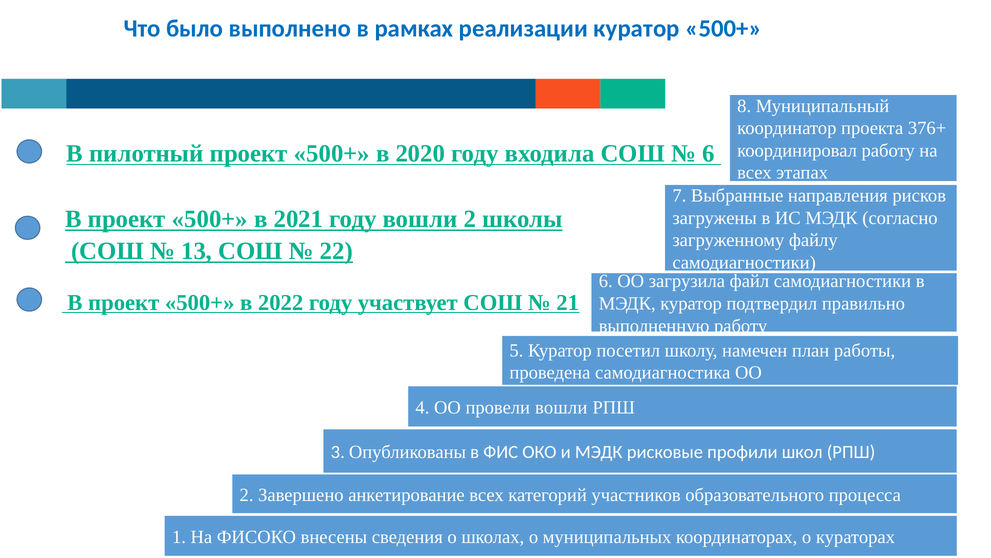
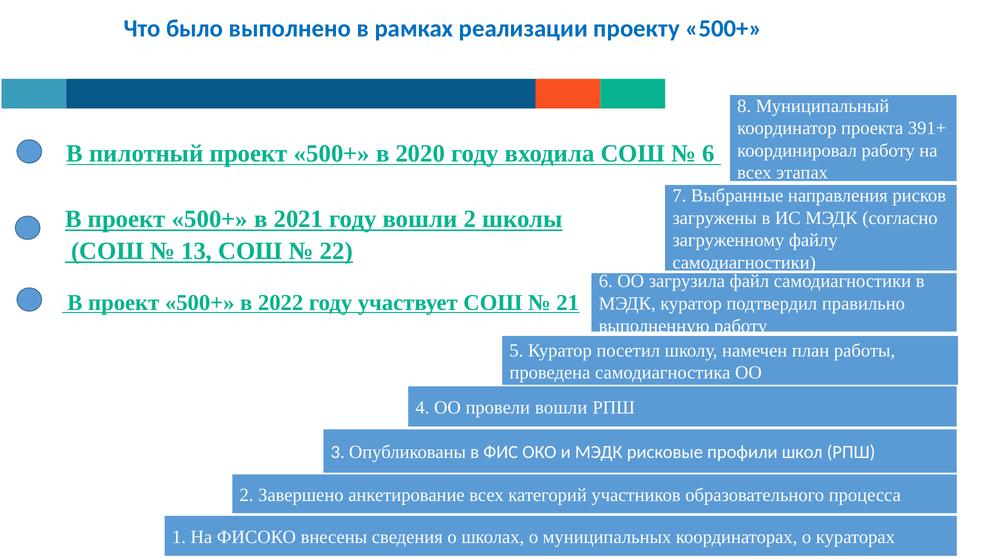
реализации куратор: куратор -> проекту (637, 29)
376+: 376+ -> 391+ (927, 128)
